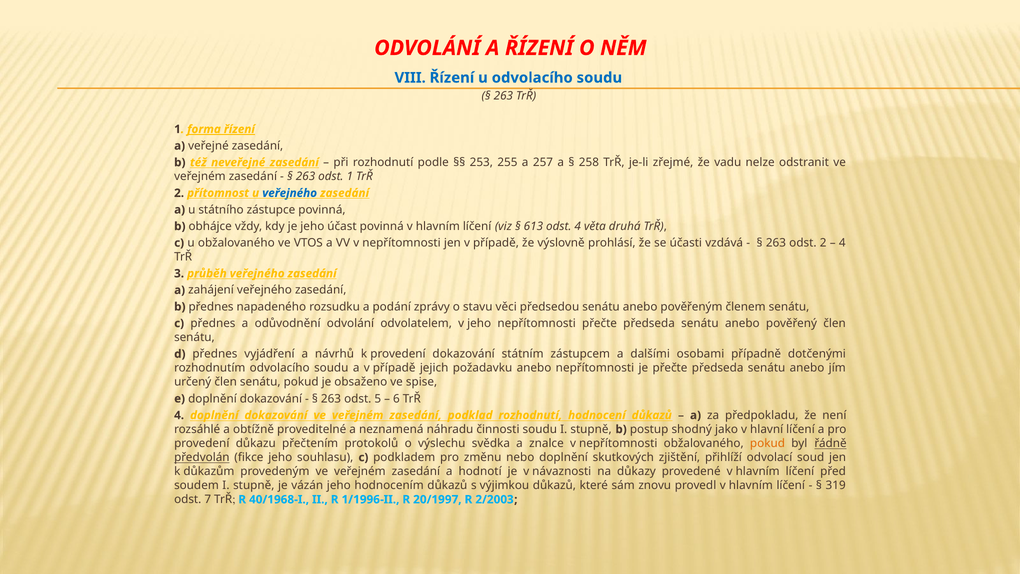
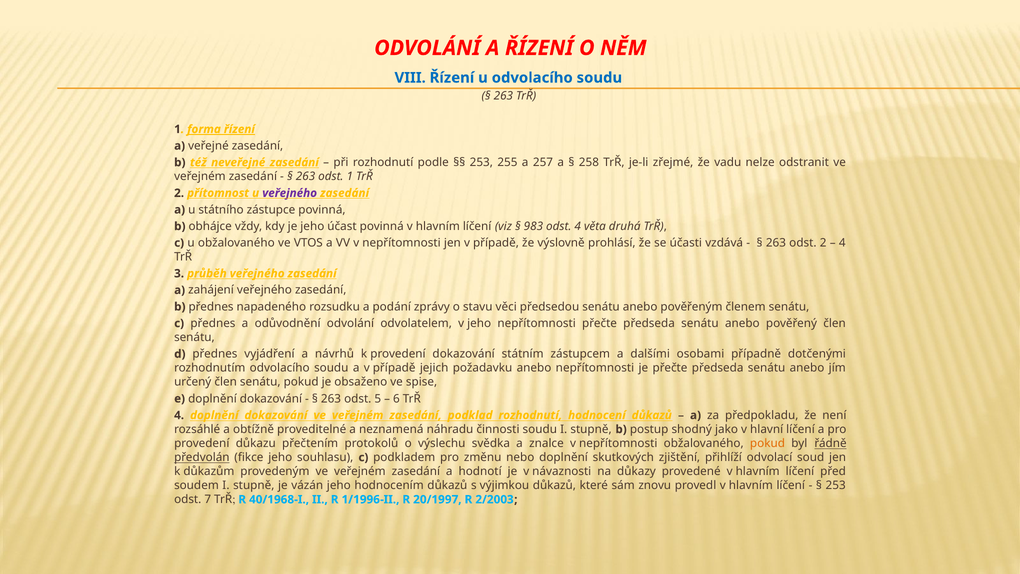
veřejného colour: blue -> purple (290, 193)
613: 613 -> 983 (533, 226)
319: 319 -> 253 (836, 485)
